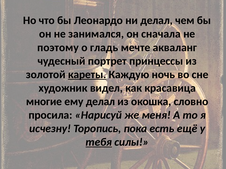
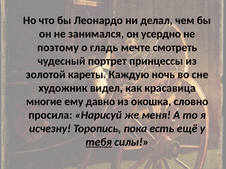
сначала: сначала -> усердно (161, 34)
акваланг: акваланг -> смотреть (175, 48)
кареты underline: present -> none (87, 75)
ему делал: делал -> давно (100, 102)
